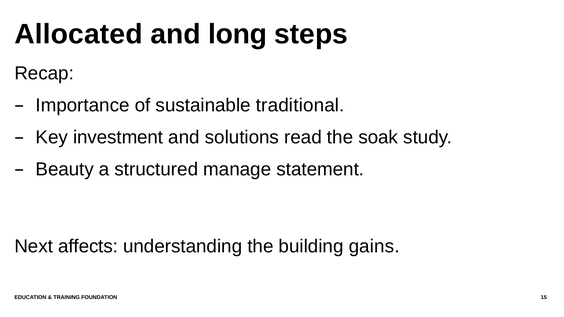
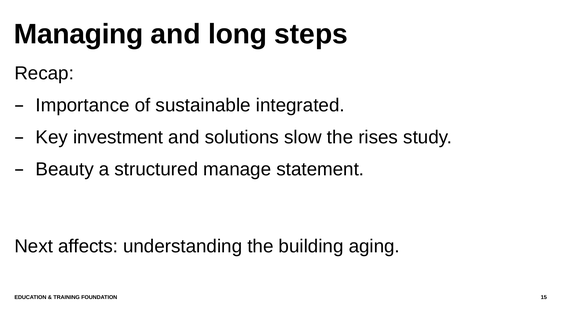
Allocated: Allocated -> Managing (79, 34)
traditional: traditional -> integrated (300, 105)
read: read -> slow (303, 137)
soak: soak -> rises (378, 137)
gains: gains -> aging (374, 246)
